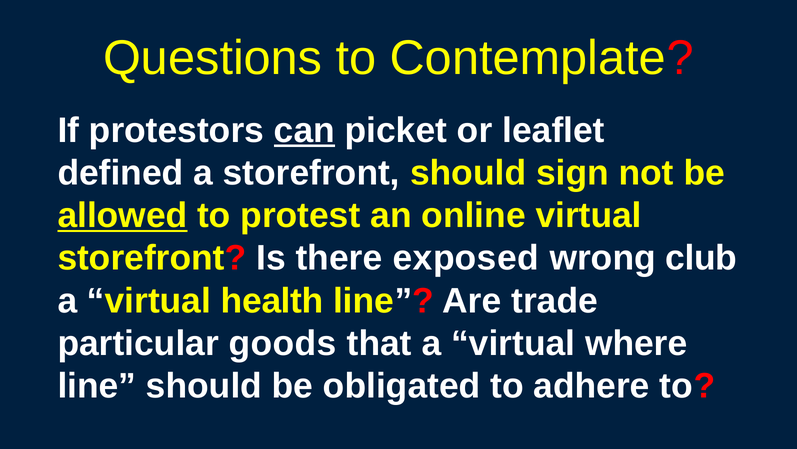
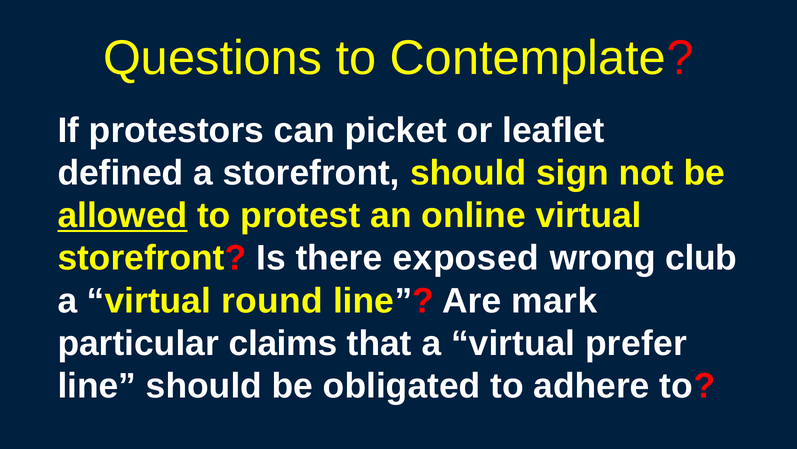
can underline: present -> none (304, 130)
health: health -> round (272, 300)
trade: trade -> mark (554, 300)
goods: goods -> claims (283, 343)
where: where -> prefer (636, 343)
